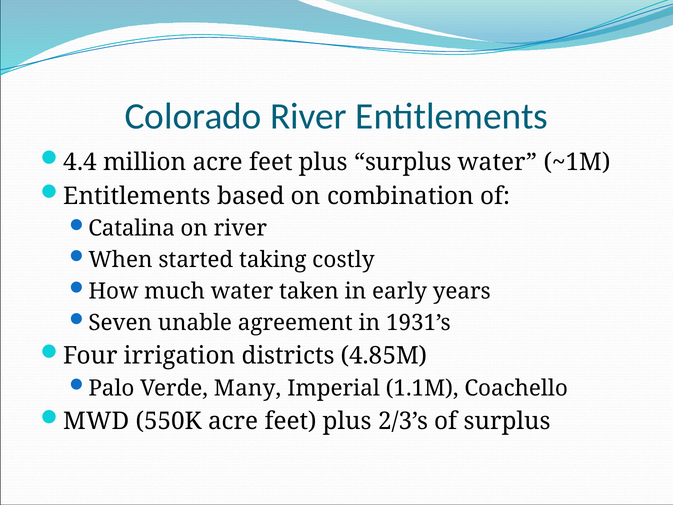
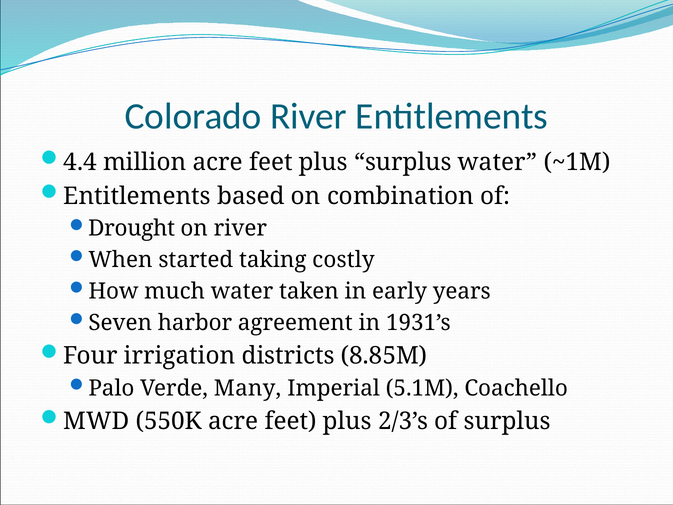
Catalina: Catalina -> Drought (132, 228)
unable: unable -> harbor (195, 323)
4.85M: 4.85M -> 8.85M (384, 356)
1.1M: 1.1M -> 5.1M (422, 388)
